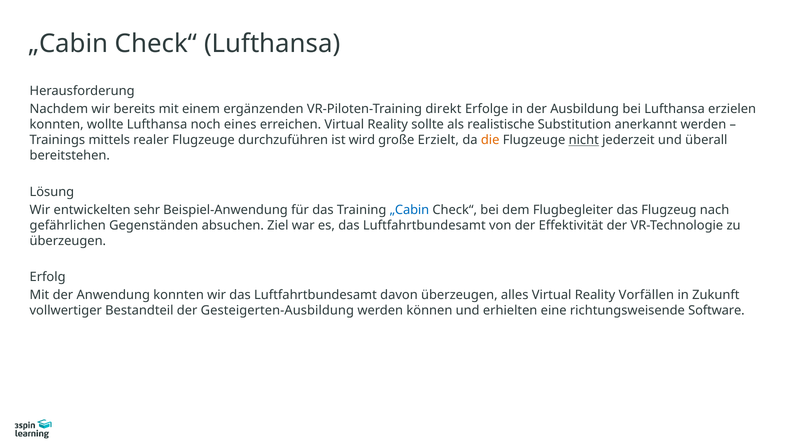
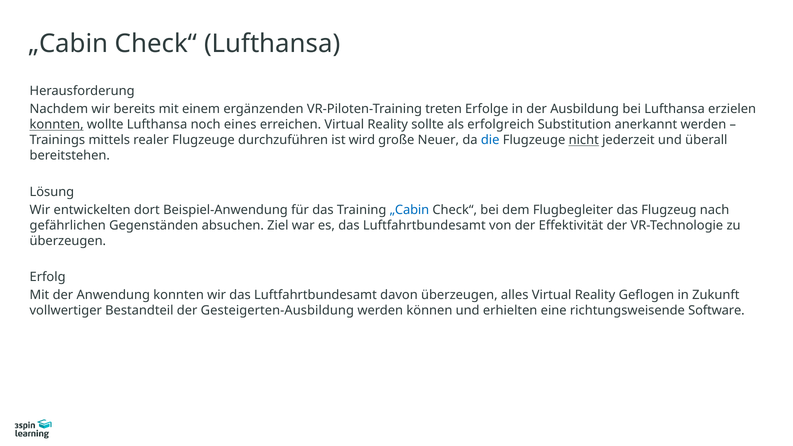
direkt: direkt -> treten (444, 109)
konnten underline: none -> present (57, 125)
realistische: realistische -> erfolgreich (501, 125)
Erzielt: Erzielt -> Neuer (438, 140)
die colour: orange -> blue (490, 140)
sehr: sehr -> dort (147, 210)
Vorfällen: Vorfällen -> Geflogen (646, 295)
